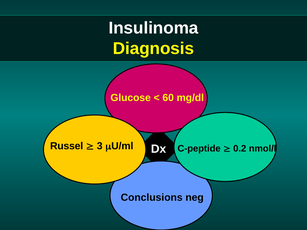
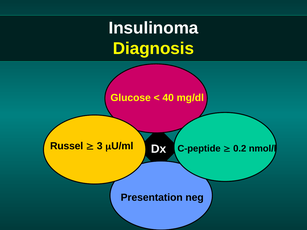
60: 60 -> 40 (168, 98)
Conclusions: Conclusions -> Presentation (152, 198)
